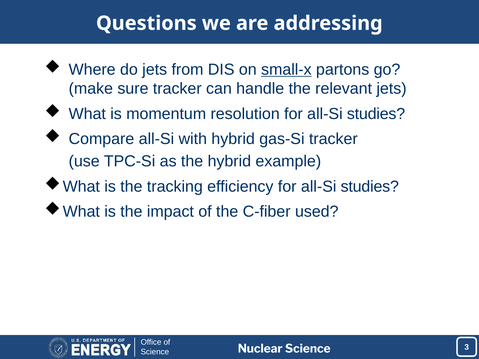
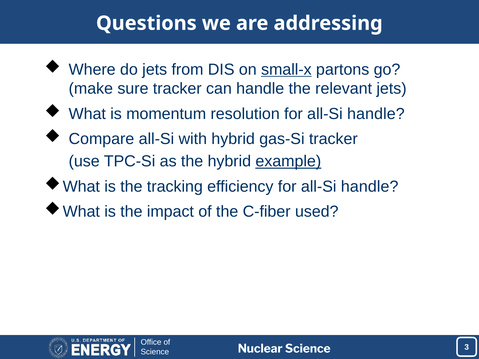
resolution for all-Si studies: studies -> handle (376, 114)
example underline: none -> present (288, 161)
efficiency for all-Si studies: studies -> handle (370, 187)
